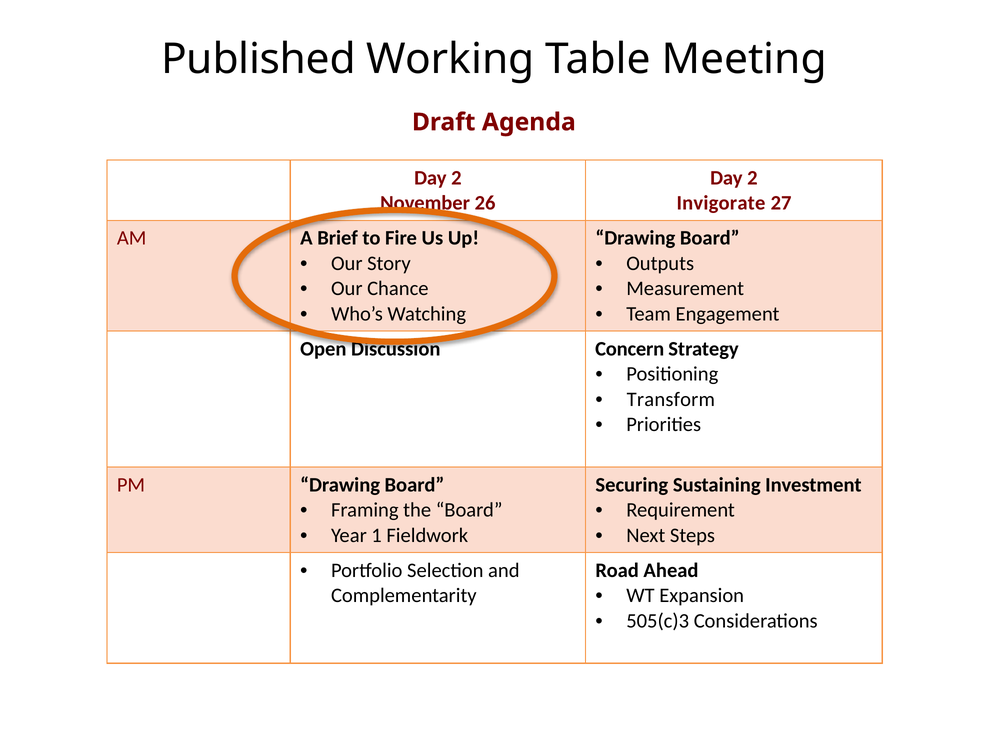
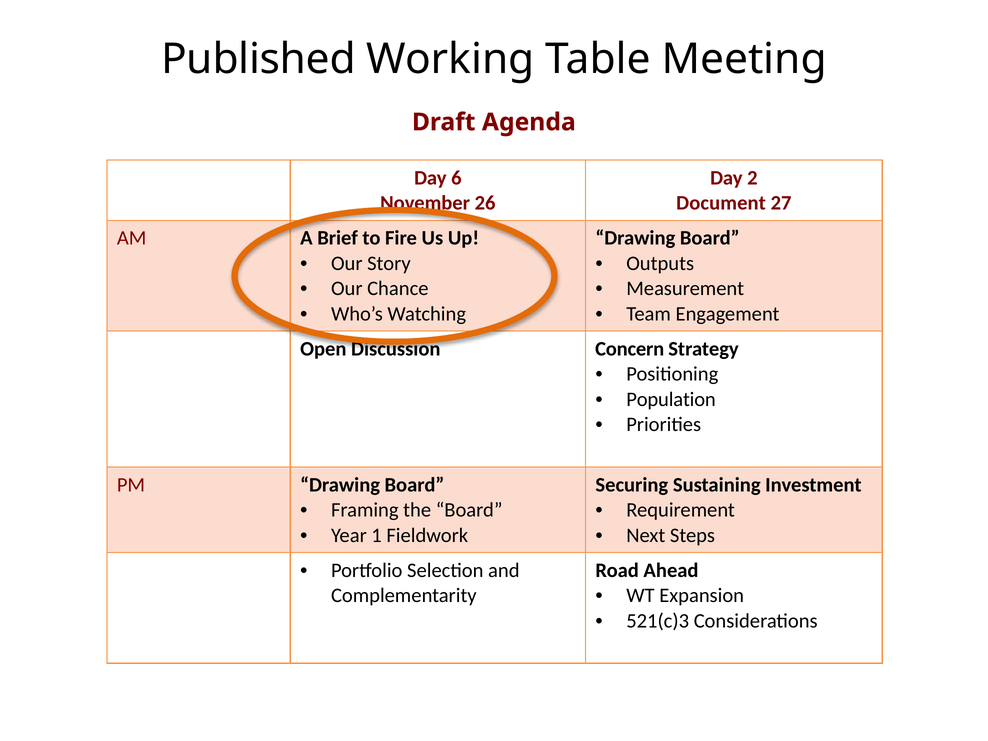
2: 2 -> 6 (456, 178)
Invigorate: Invigorate -> Document (721, 203)
Transform: Transform -> Population (671, 399)
505(c)3: 505(c)3 -> 521(c)3 (658, 621)
